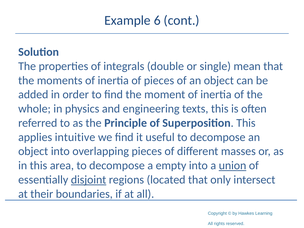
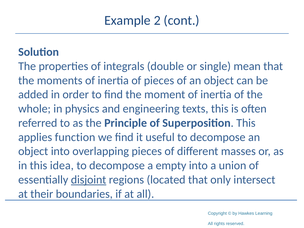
6: 6 -> 2 (157, 20)
intuitive: intuitive -> function (75, 137)
area: area -> idea (62, 166)
union underline: present -> none (233, 166)
